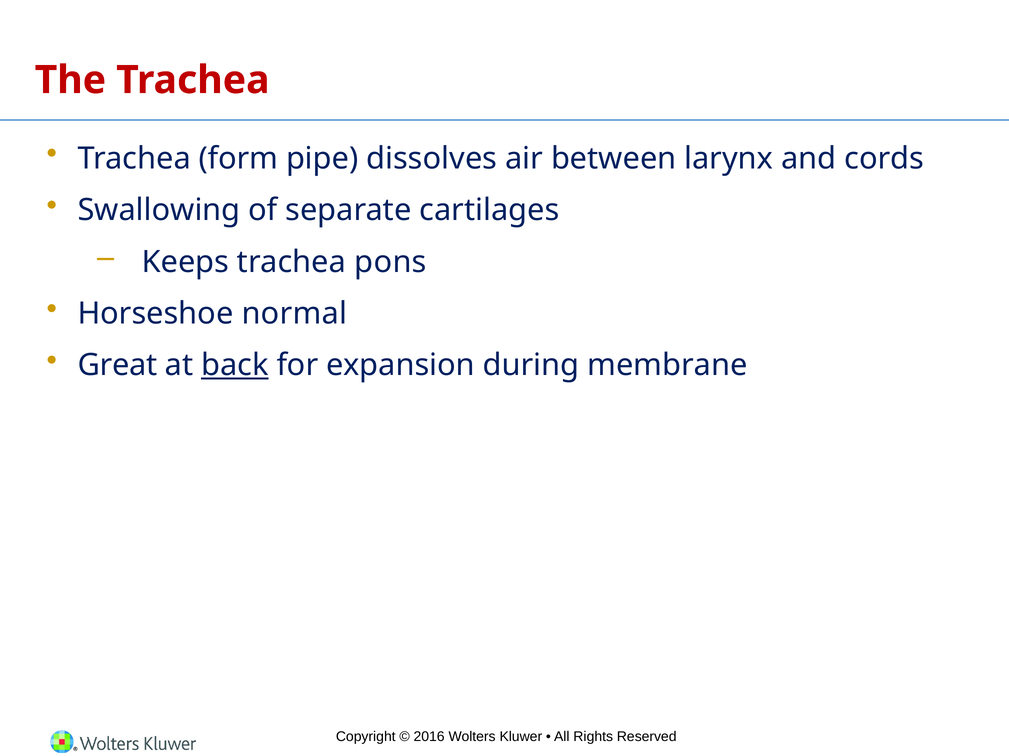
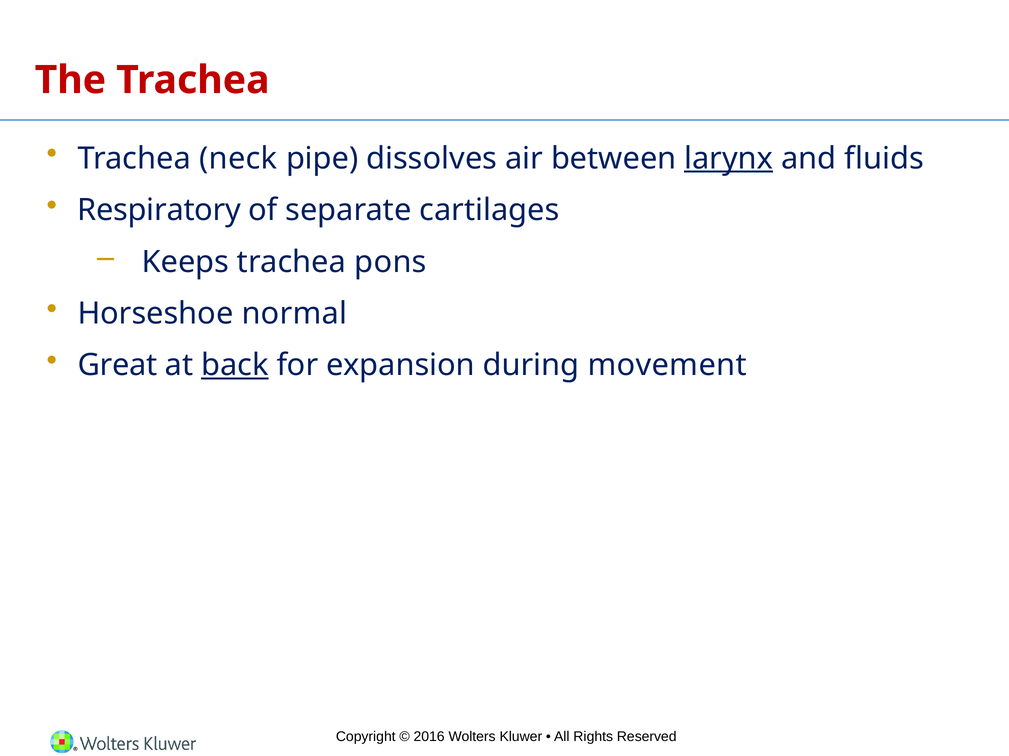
form: form -> neck (238, 158)
larynx underline: none -> present (729, 158)
cords: cords -> fluids (884, 158)
Swallowing: Swallowing -> Respiratory (159, 210)
membrane: membrane -> movement (667, 366)
